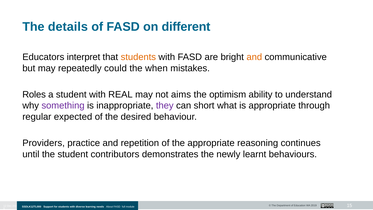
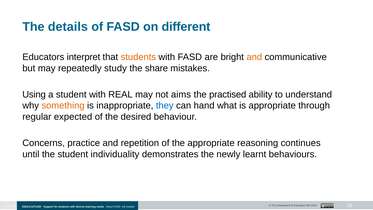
could: could -> study (115, 68)
when: when -> share (157, 68)
Roles: Roles -> Using (34, 94)
optimism: optimism -> practised (228, 94)
something colour: purple -> orange (63, 106)
they colour: purple -> blue (165, 106)
short: short -> hand (204, 106)
Providers: Providers -> Concerns (44, 143)
contributors: contributors -> individuality (115, 154)
